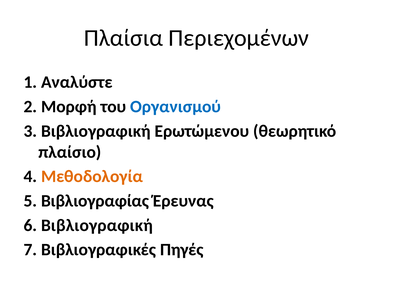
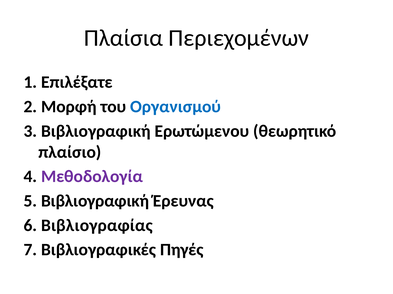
Αναλύστε: Αναλύστε -> Επιλέξατε (77, 82)
Μεθοδολογία colour: orange -> purple (92, 177)
5 Βιβλιογραφίας: Βιβλιογραφίας -> Βιβλιογραφική (95, 201)
6 Βιβλιογραφική: Βιβλιογραφική -> Βιβλιογραφίας (97, 226)
